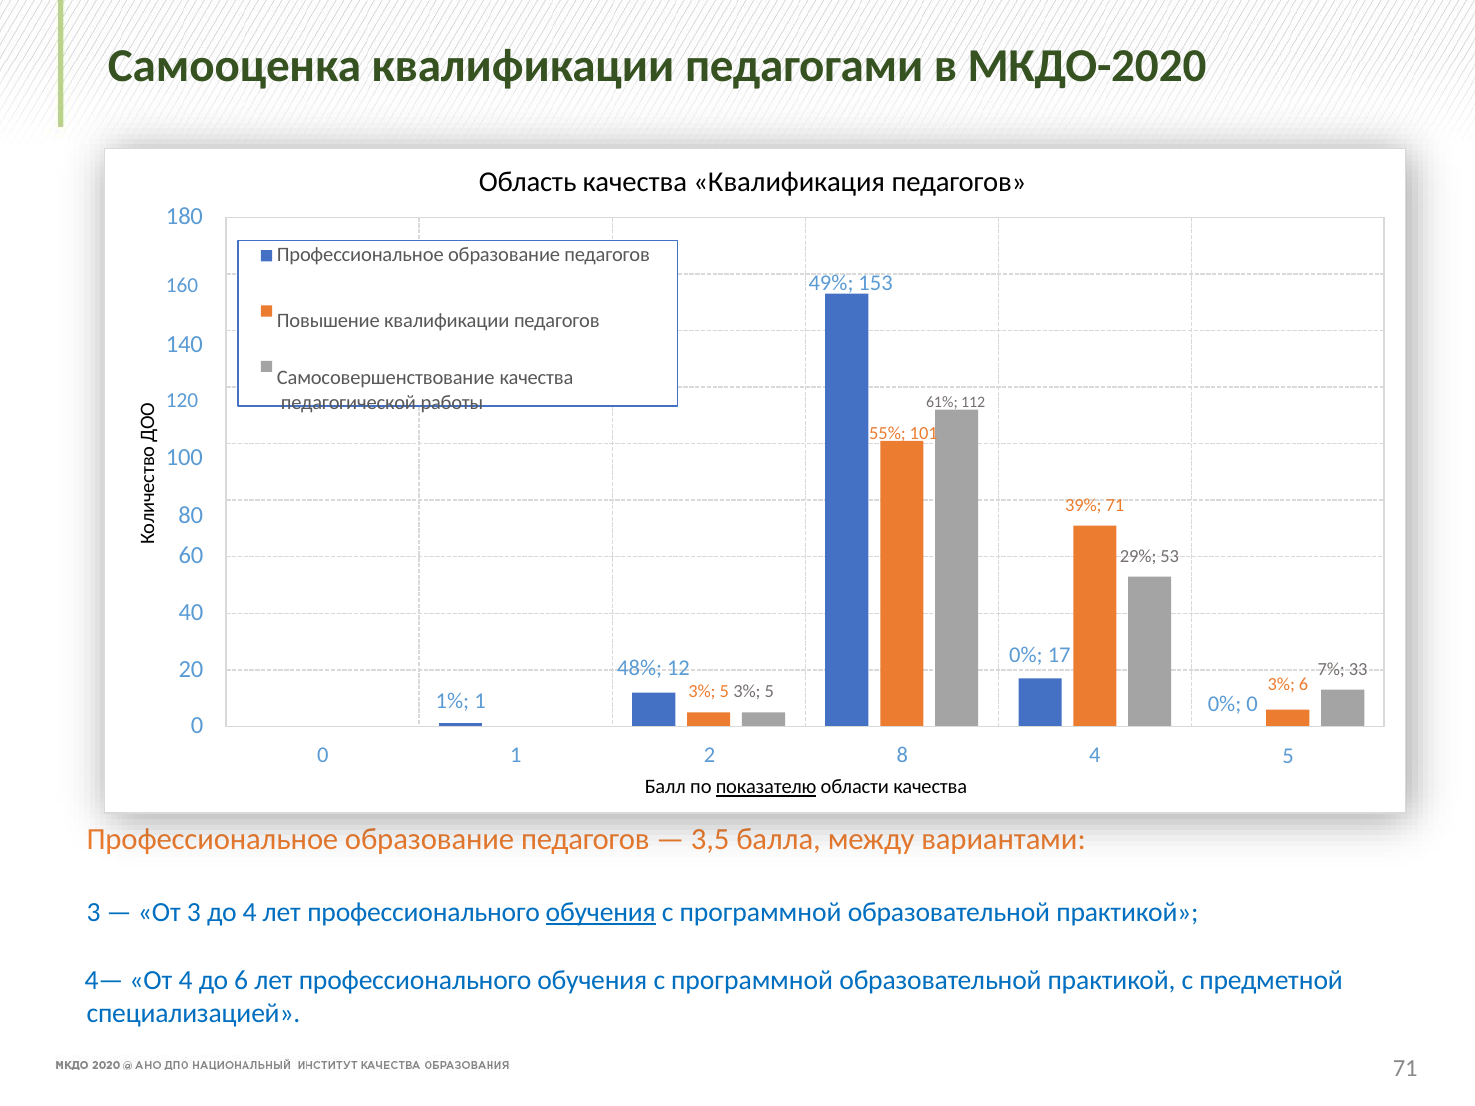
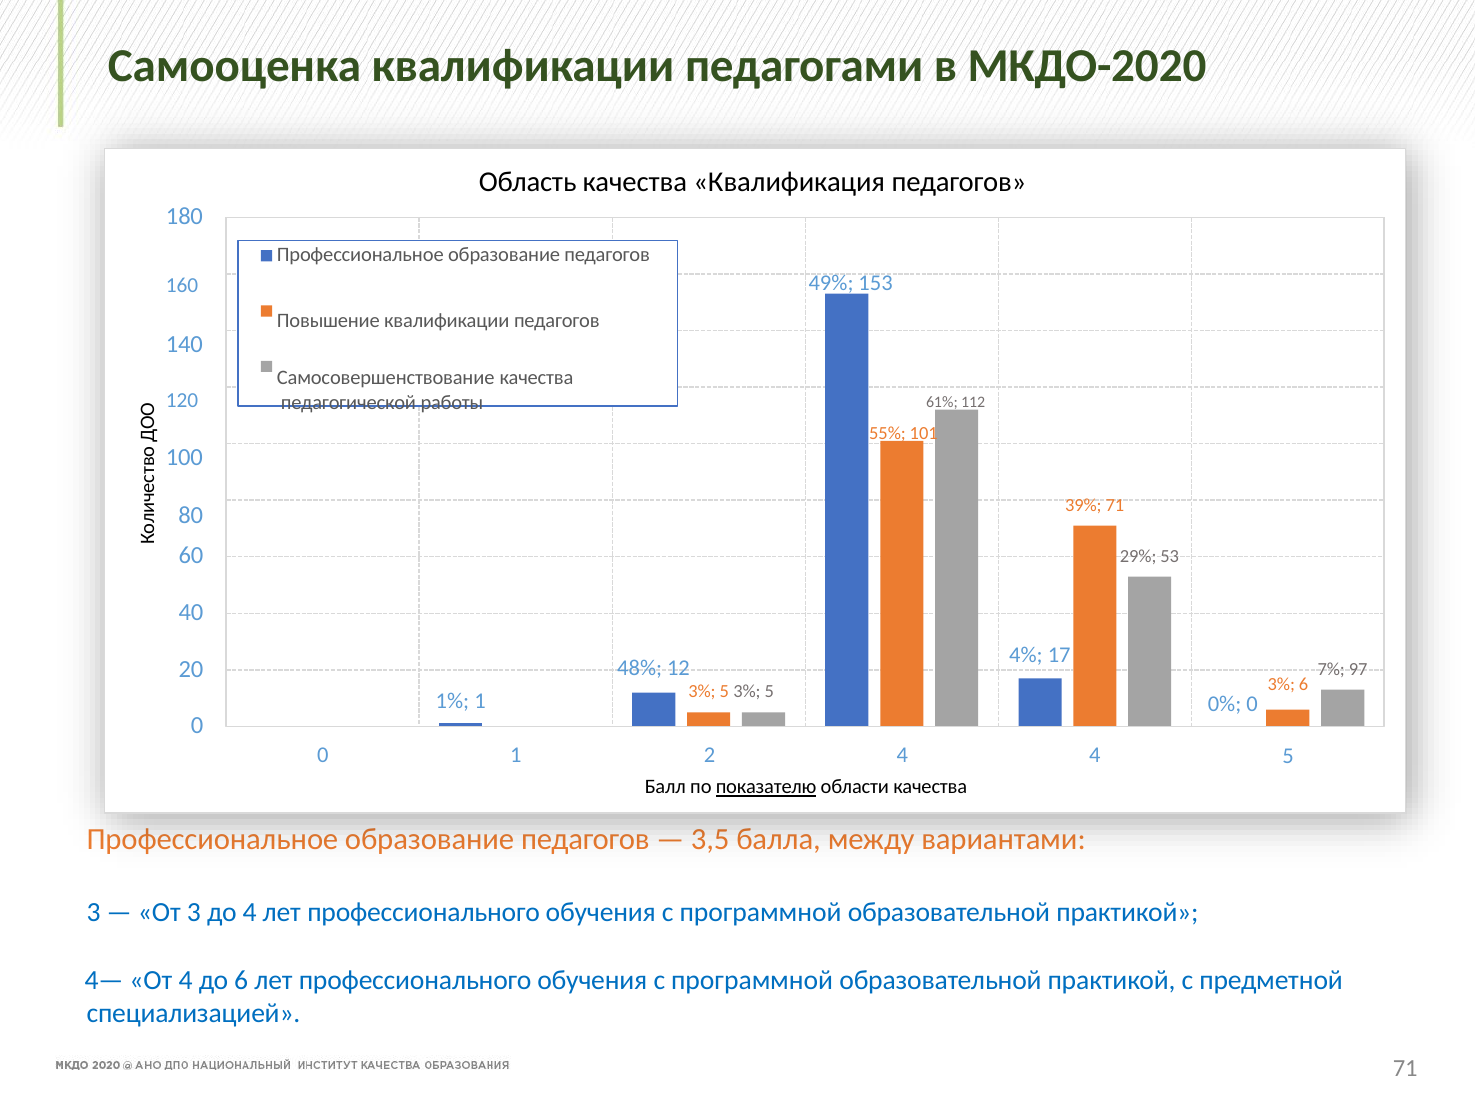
0%: 0% -> 4% (1026, 656)
33: 33 -> 97 (1358, 670)
2 8: 8 -> 4 (902, 755)
обучения underline: present -> none (601, 912)
